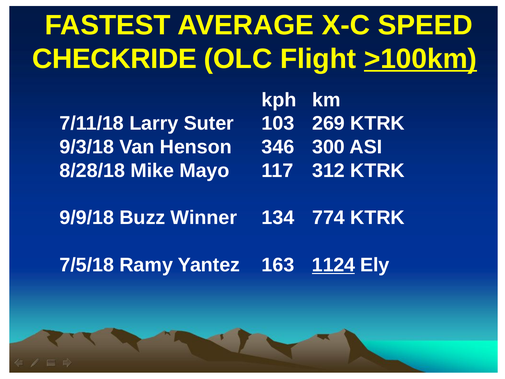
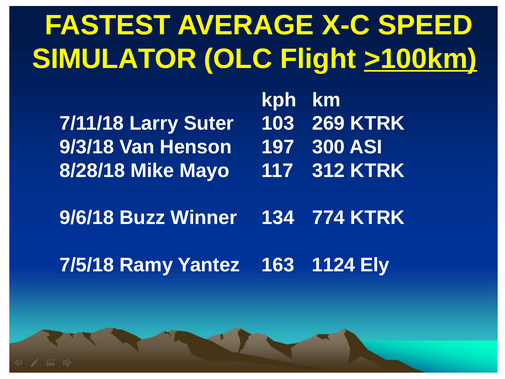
CHECKRIDE: CHECKRIDE -> SIMULATOR (114, 59)
346: 346 -> 197 (278, 147)
9/9/18: 9/9/18 -> 9/6/18 (87, 218)
1124 underline: present -> none (334, 265)
